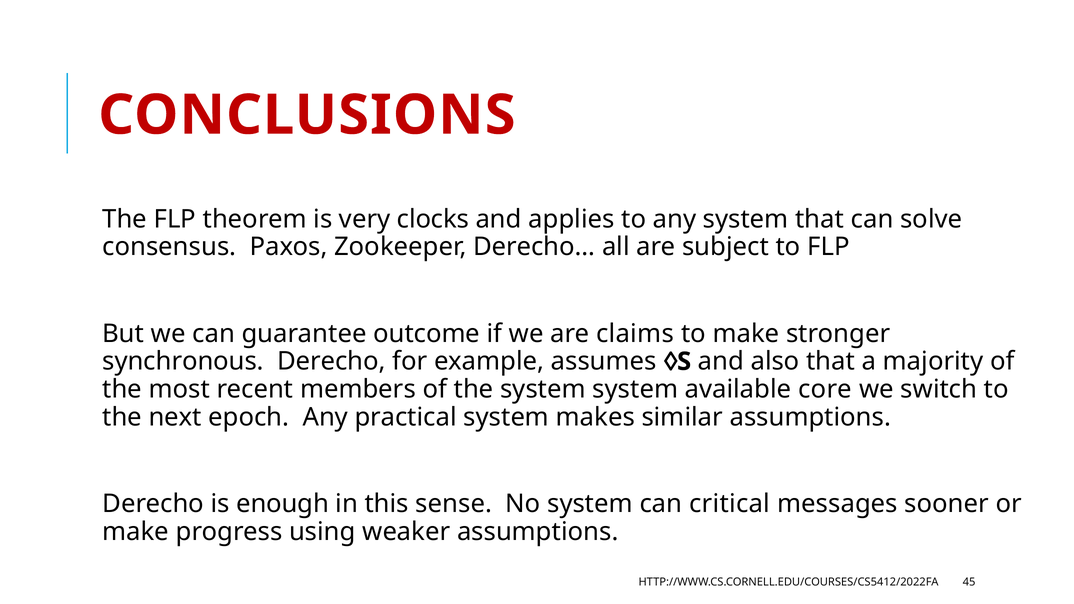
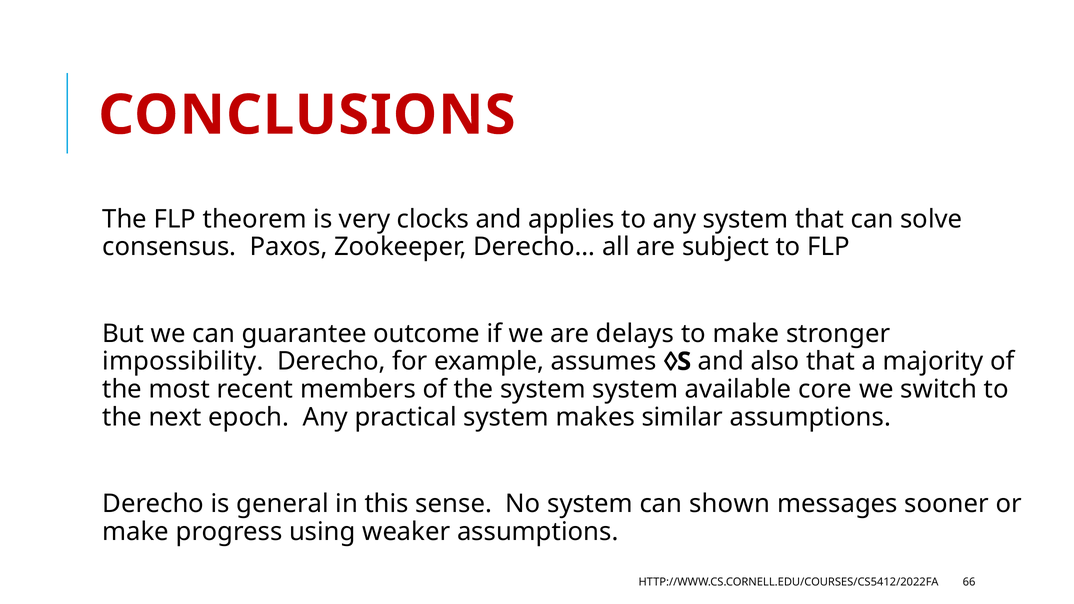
claims: claims -> delays (635, 334)
synchronous: synchronous -> impossibility (183, 362)
enough: enough -> general (283, 504)
critical: critical -> shown (730, 504)
45: 45 -> 66 (969, 582)
